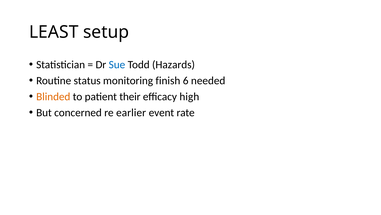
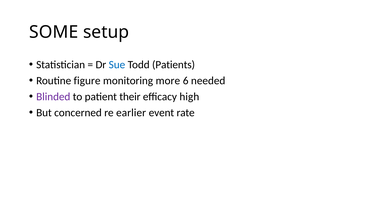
LEAST: LEAST -> SOME (54, 32)
Hazards: Hazards -> Patients (174, 64)
status: status -> figure (87, 80)
finish: finish -> more (168, 80)
Blinded colour: orange -> purple (53, 96)
